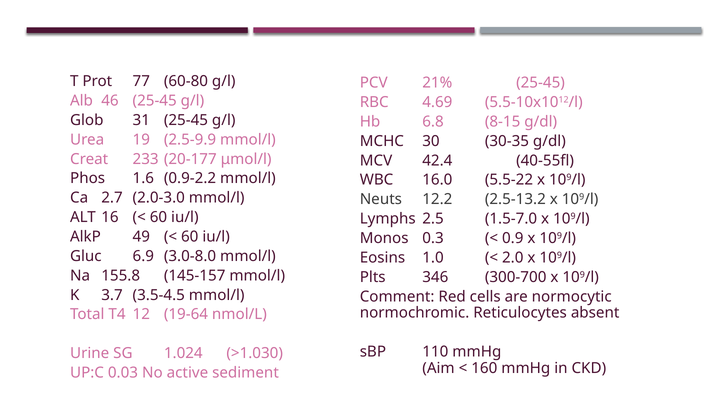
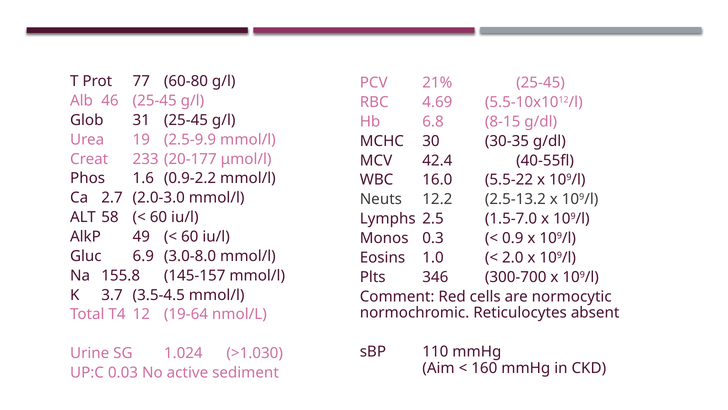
16: 16 -> 58 (110, 217)
